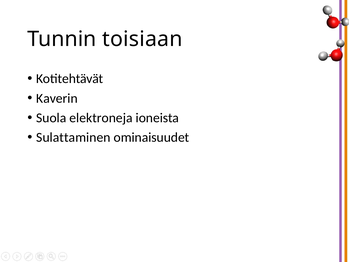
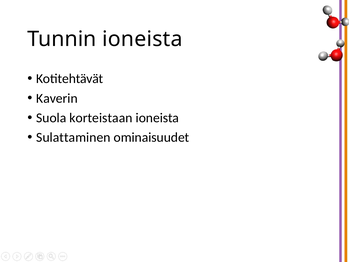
Tunnin toisiaan: toisiaan -> ioneista (142, 39)
elektroneja: elektroneja -> korteistaan (101, 118)
